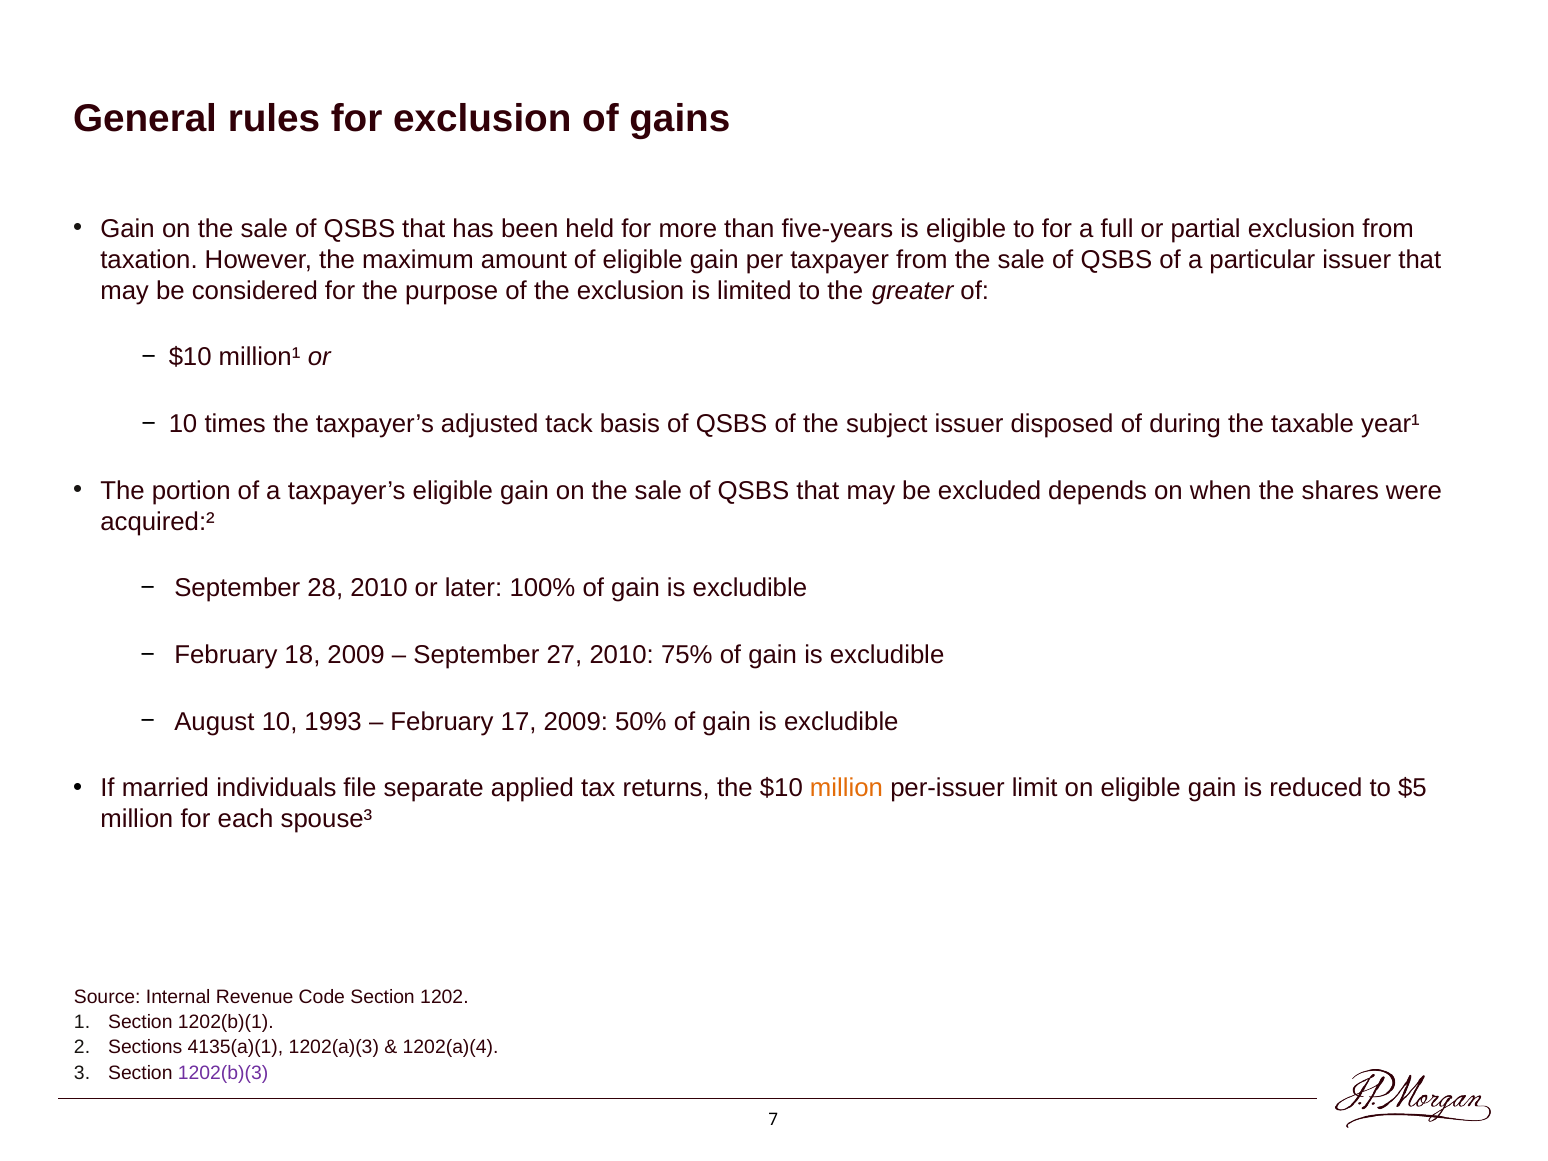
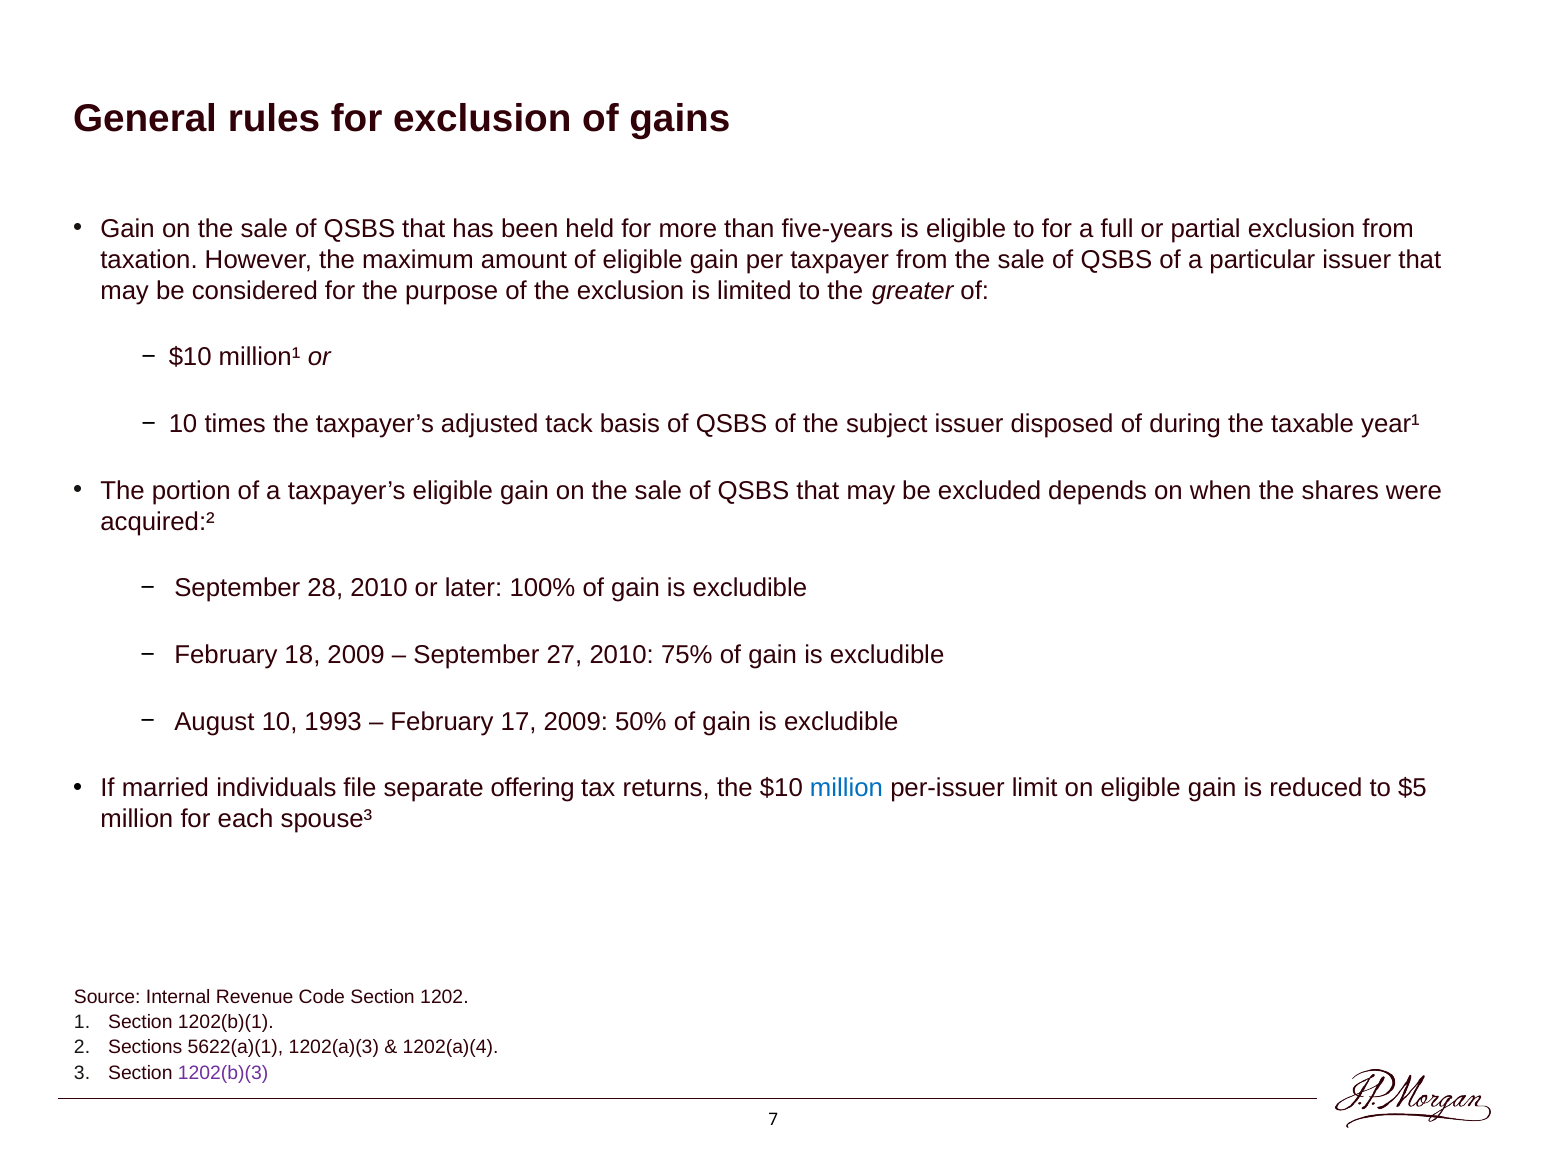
applied: applied -> offering (533, 788)
million colour: orange -> blue (846, 788)
4135(a)(1: 4135(a)(1 -> 5622(a)(1 (235, 1047)
